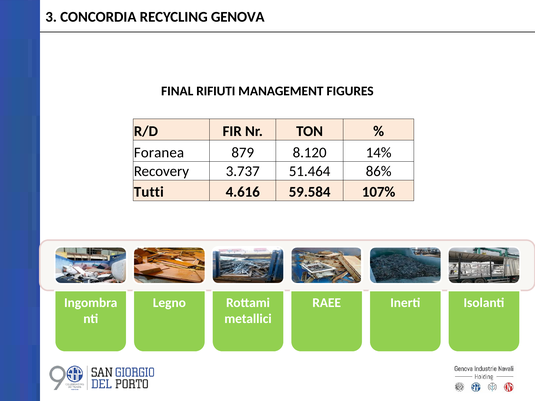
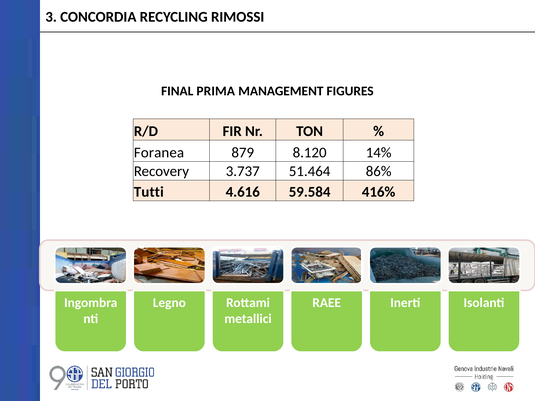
GENOVA: GENOVA -> RIMOSSI (238, 17)
RIFIUTI: RIFIUTI -> PRIMA (216, 91)
107%: 107% -> 416% (379, 192)
